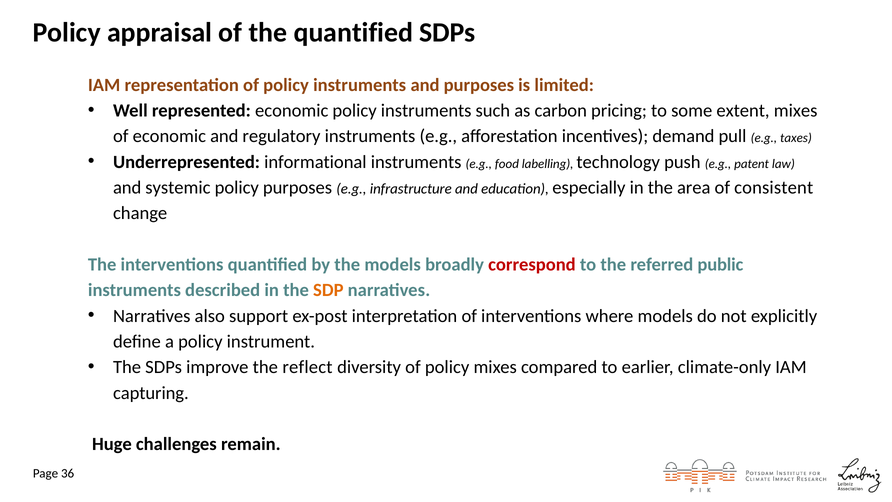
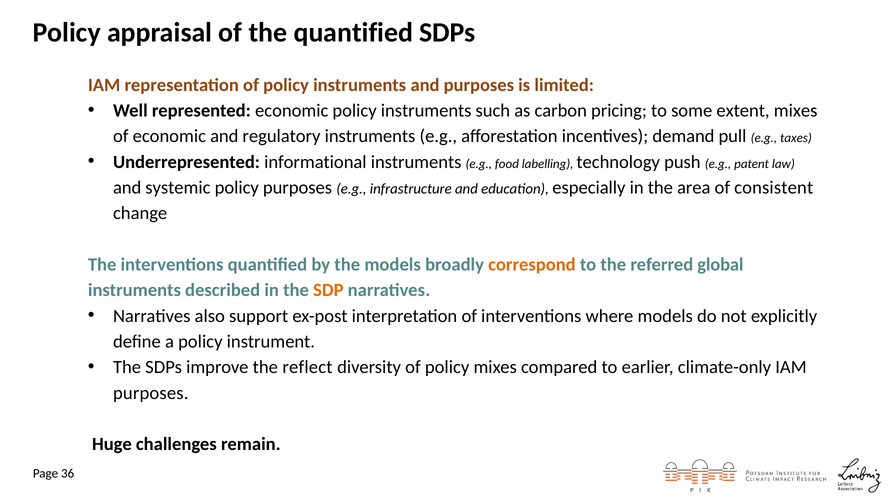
correspond colour: red -> orange (532, 264)
public: public -> global (720, 264)
capturing: capturing -> purposes (151, 393)
